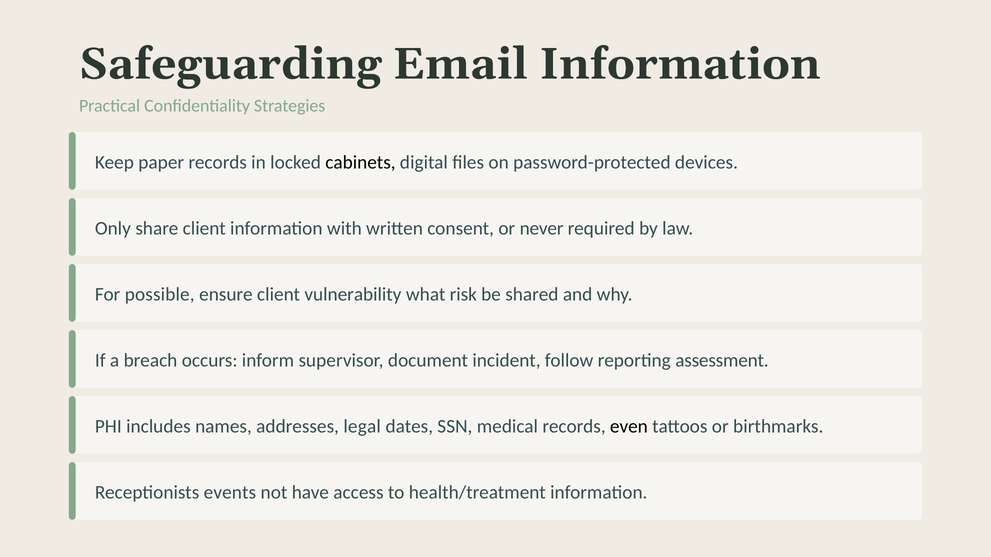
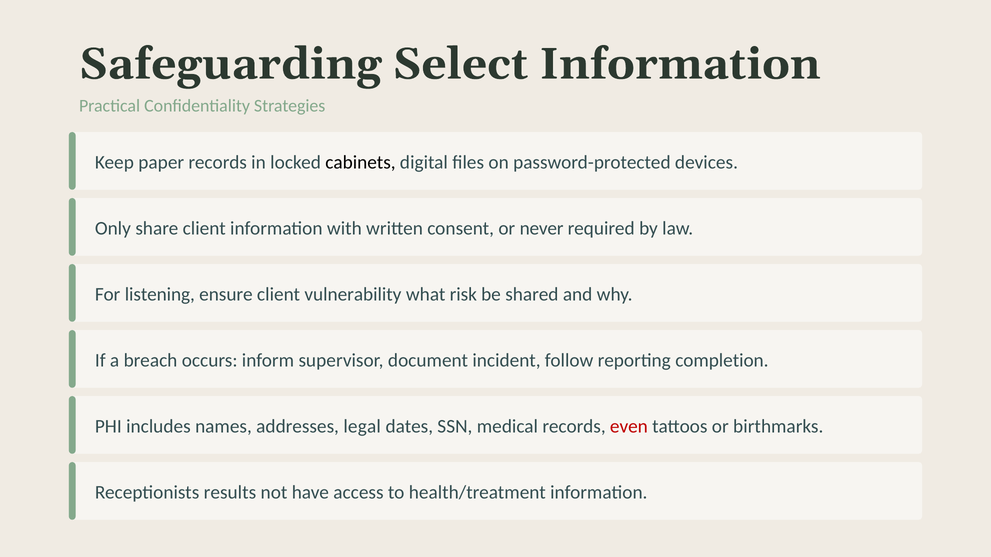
Email: Email -> Select (460, 64)
possible: possible -> listening (160, 294)
assessment: assessment -> completion (722, 361)
even colour: black -> red (629, 427)
events: events -> results (230, 493)
